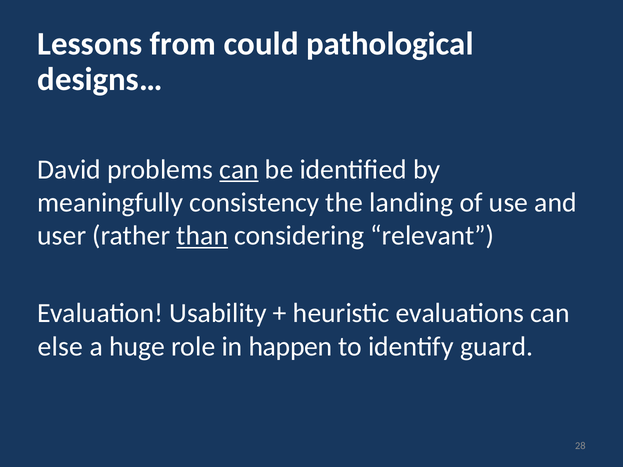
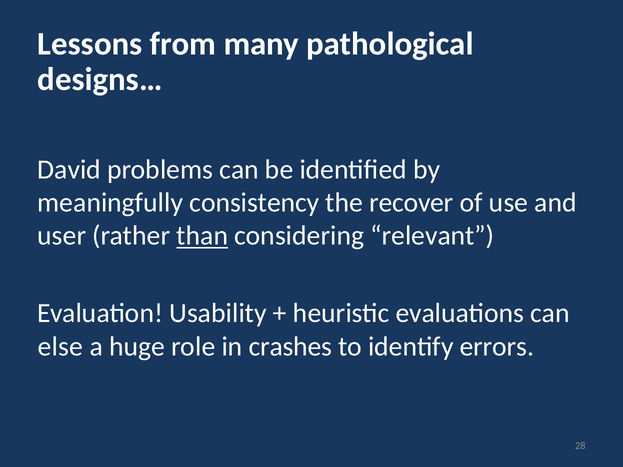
could: could -> many (261, 44)
can underline: present -> none (239, 169)
landing: landing -> recover (412, 203)
happen: happen -> crashes (290, 347)
guard: guard -> errors (497, 347)
